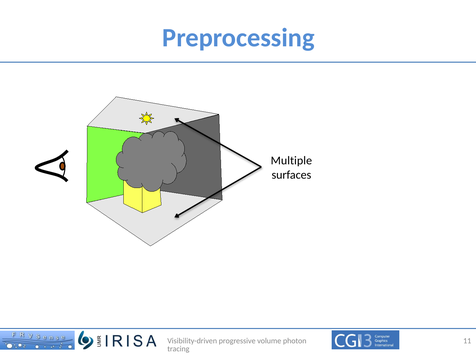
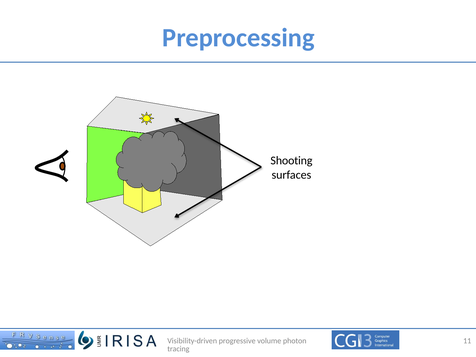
Multiple: Multiple -> Shooting (291, 161)
